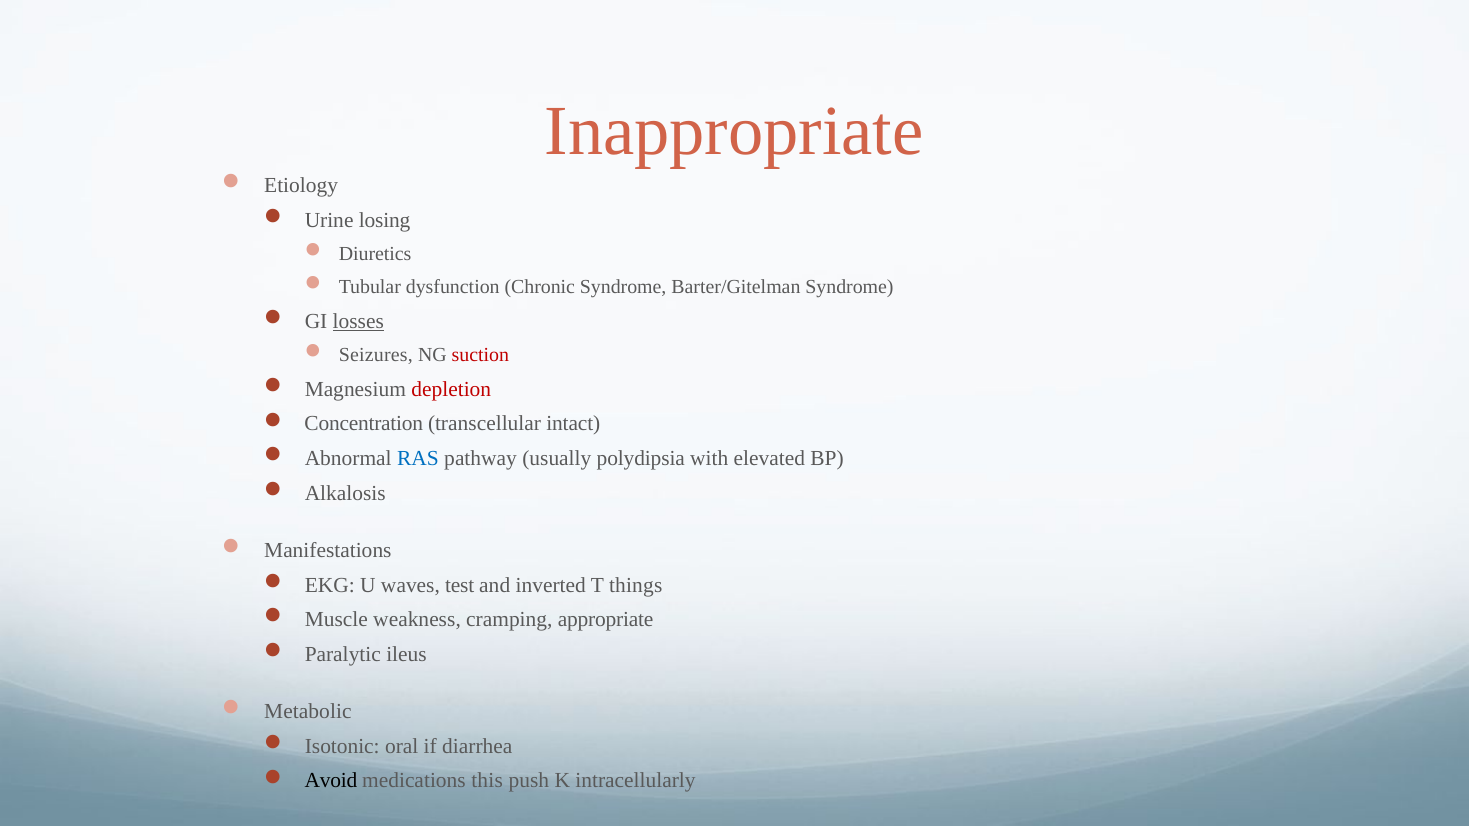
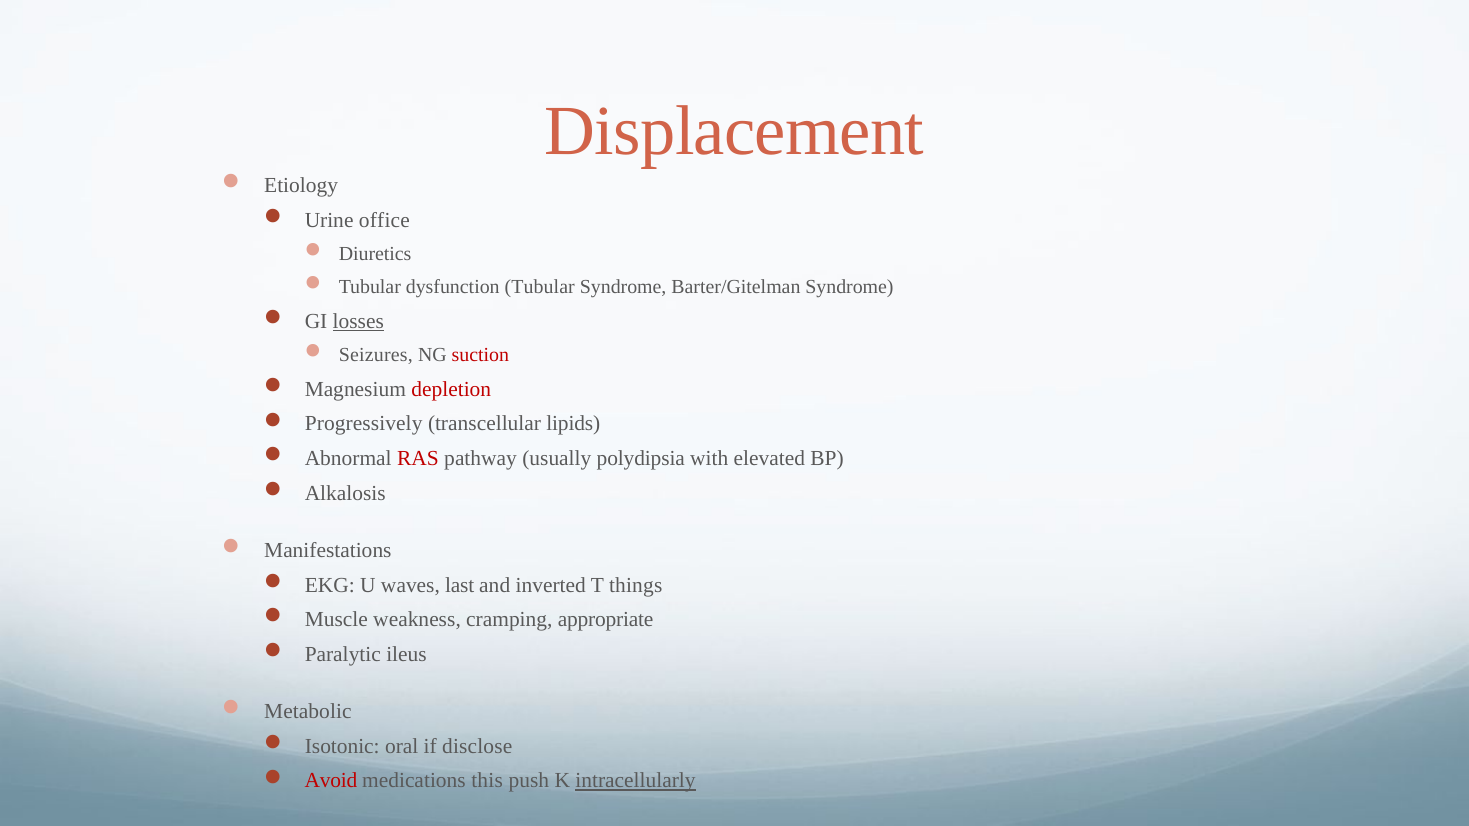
Inappropriate: Inappropriate -> Displacement (734, 131)
losing: losing -> office (384, 220)
dysfunction Chronic: Chronic -> Tubular (540, 287)
Concentration: Concentration -> Progressively (364, 424)
intact: intact -> lipids (573, 424)
RAS colour: blue -> red (418, 459)
test: test -> last (460, 585)
diarrhea: diarrhea -> disclose (477, 746)
Avoid colour: black -> red (331, 781)
intracellularly underline: none -> present (636, 781)
